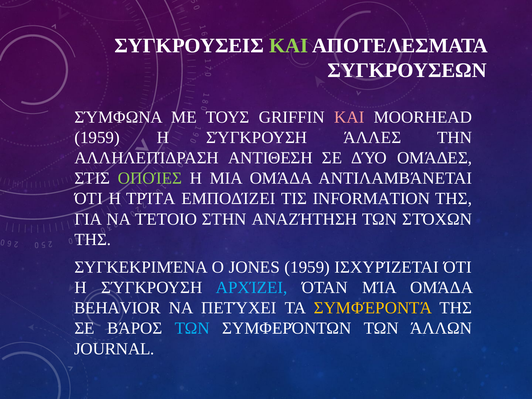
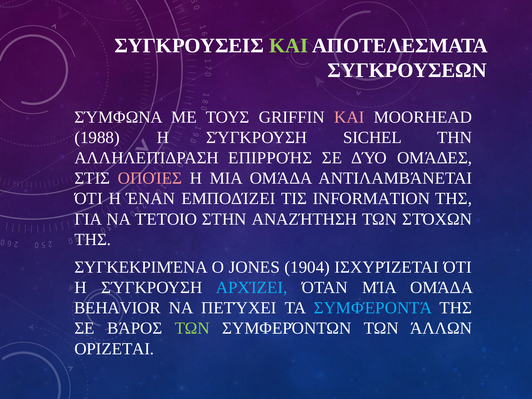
1959: 1959 -> 1988 (97, 138)
ΆΛΛΕΣ: ΆΛΛΕΣ -> SICHEL (372, 138)
ΑΝΤΙΘΕΣΗ: ΑΝΤΙΘΕΣΗ -> ΕΠΙΡΡΟΉΣ (270, 158)
ΟΠΟΊΕΣ colour: light green -> pink (150, 178)
ΤΡΊΤΑ: ΤΡΊΤΑ -> ΈΝΑΝ (151, 199)
JONES 1959: 1959 -> 1904 (307, 267)
ΣΥΜΦΈΡΟΝΤΆ colour: yellow -> light blue (373, 308)
ΤΩΝ colour: light blue -> light green (192, 328)
JOURNAL: JOURNAL -> ΟΡΙΖΕΤΑΙ (114, 349)
